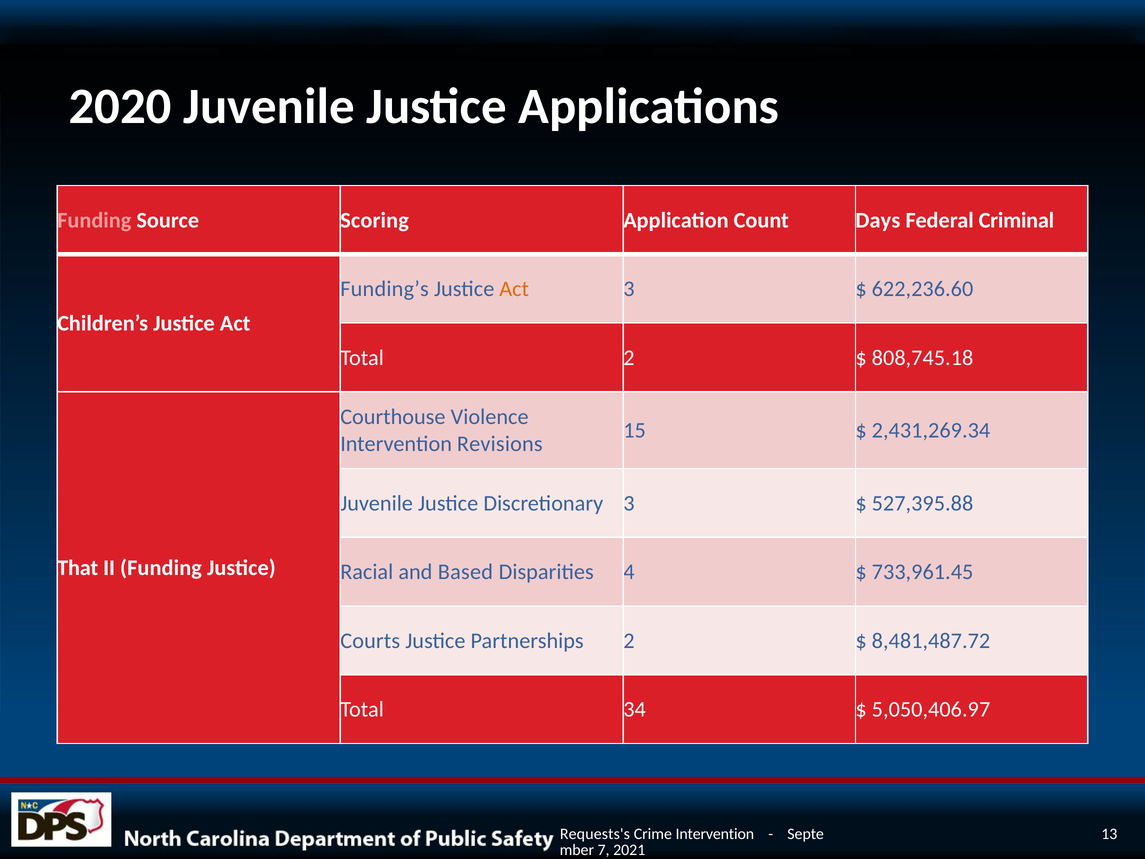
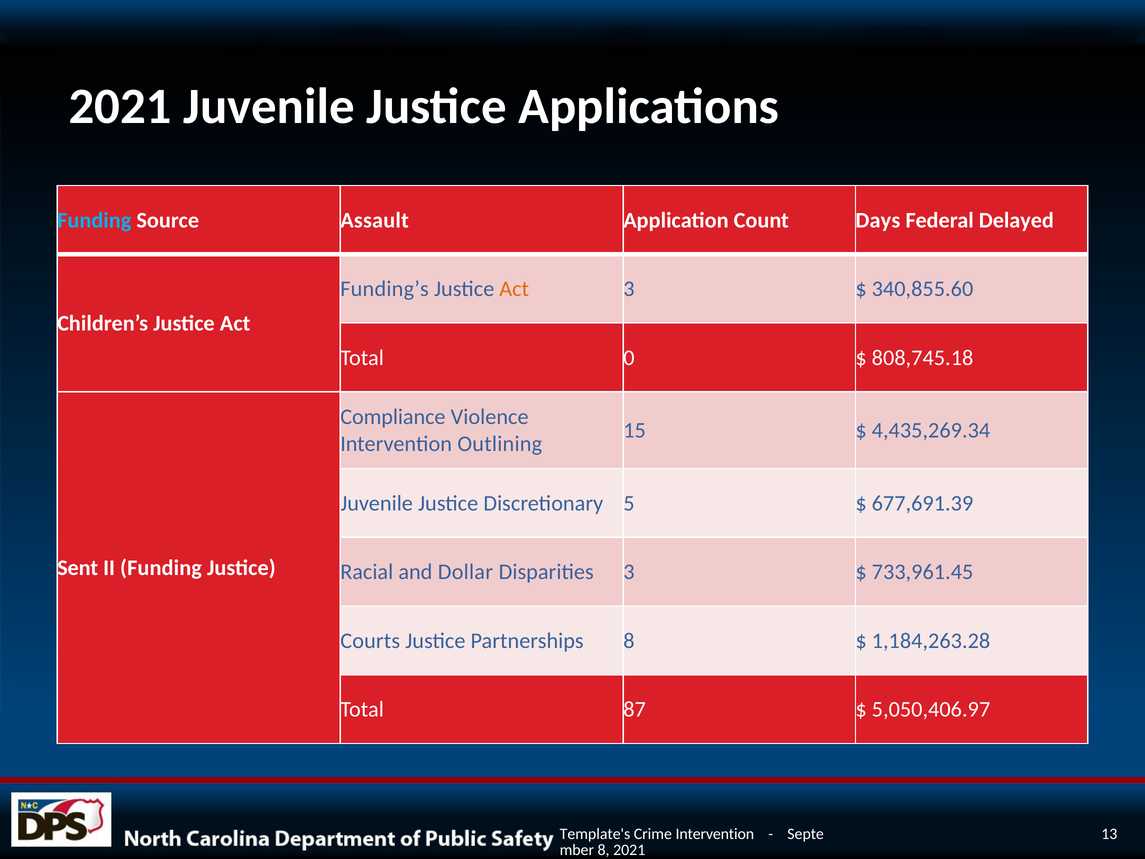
2020: 2020 -> 2021 (120, 106)
Funding colour: pink -> light blue (94, 220)
Scoring: Scoring -> Assault (375, 220)
Criminal: Criminal -> Delayed (1016, 220)
622,236.60: 622,236.60 -> 340,855.60 (922, 289)
Total 2: 2 -> 0 (629, 358)
Courthouse: Courthouse -> Compliance (393, 417)
2,431,269.34: 2,431,269.34 -> 4,435,269.34 (931, 430)
Revisions: Revisions -> Outlining (500, 444)
Discretionary 3: 3 -> 5 (629, 503)
527,395.88: 527,395.88 -> 677,691.39 (922, 503)
That: That -> Sent (78, 568)
Based: Based -> Dollar (465, 572)
Disparities 4: 4 -> 3 (629, 572)
Partnerships 2: 2 -> 8 (629, 641)
8,481,487.72: 8,481,487.72 -> 1,184,263.28 (931, 641)
34: 34 -> 87 (635, 709)
Requests's: Requests's -> Template's (595, 834)
7: 7 -> 8 (604, 850)
